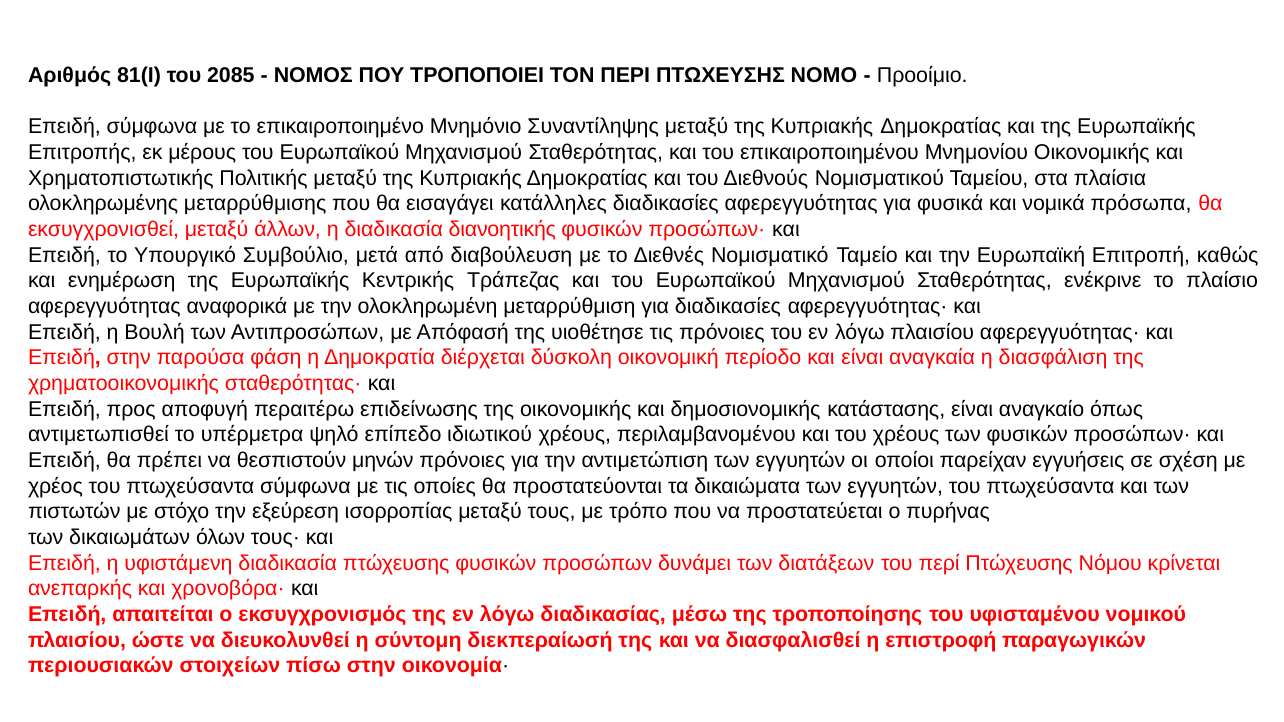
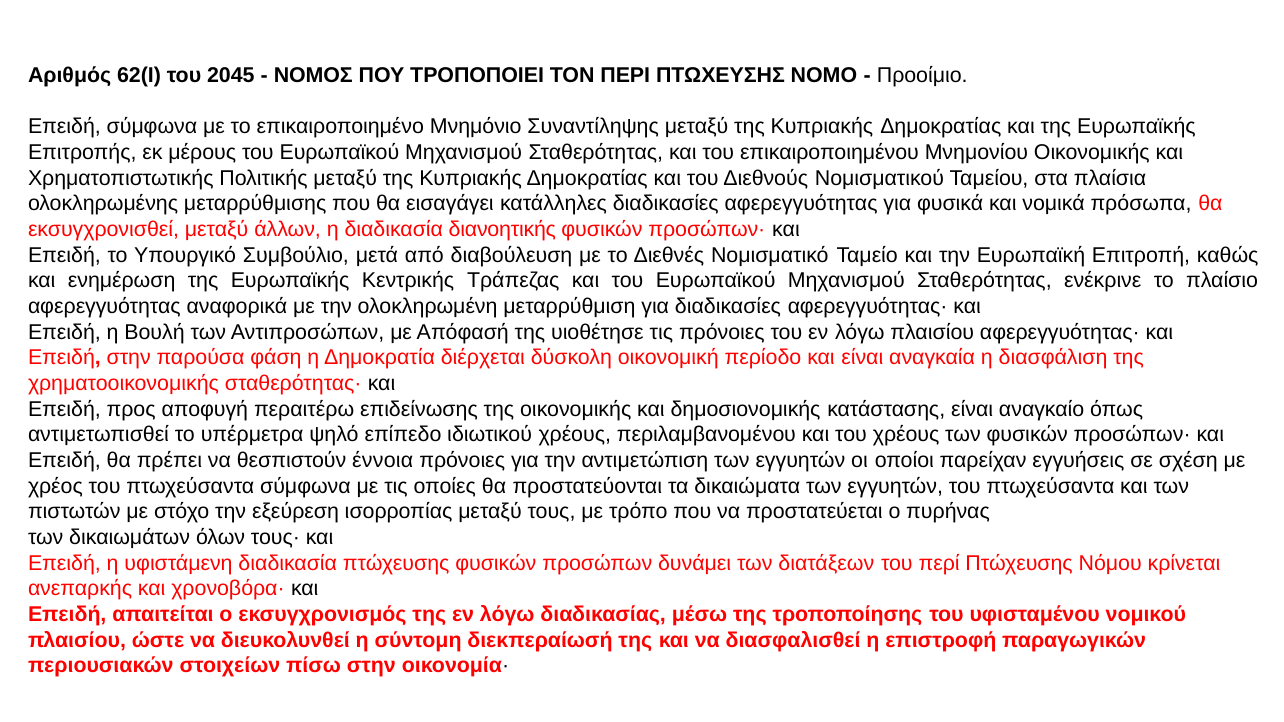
81(Ι: 81(Ι -> 62(Ι (139, 76)
2085: 2085 -> 2045 (231, 76)
μηνών: μηνών -> έννοια (383, 461)
